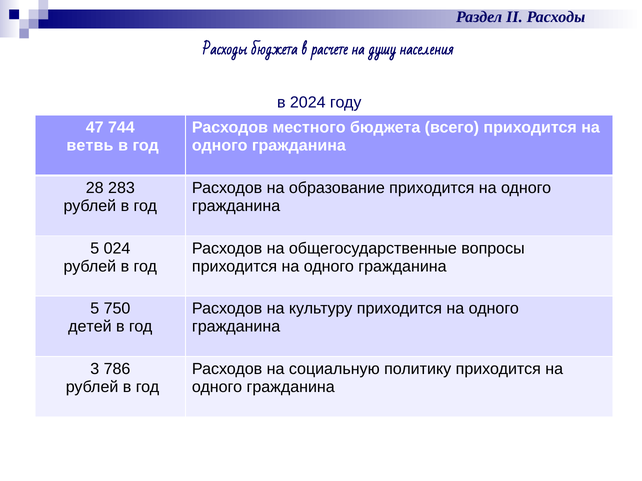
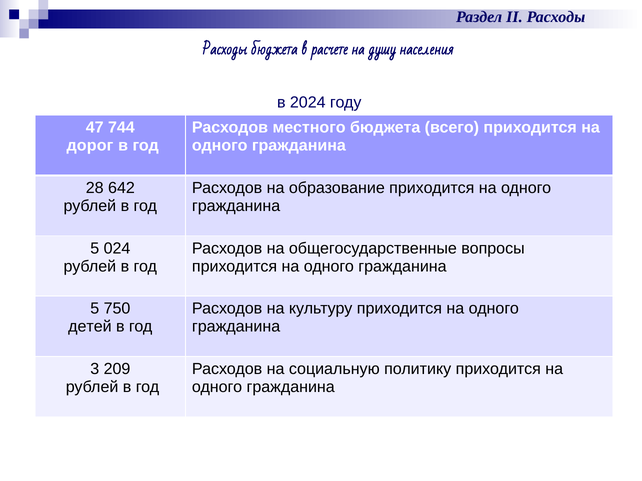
ветвь: ветвь -> дорог (90, 146)
283: 283 -> 642 (121, 188)
786: 786 -> 209 (117, 369)
